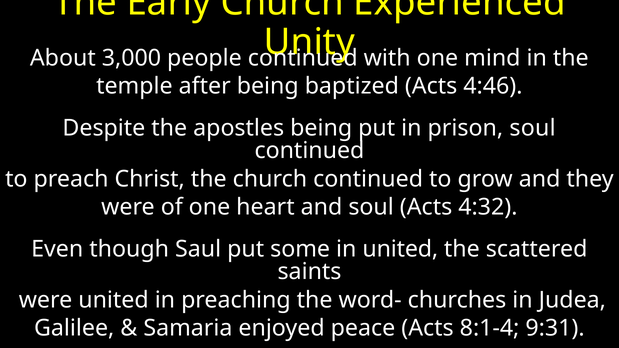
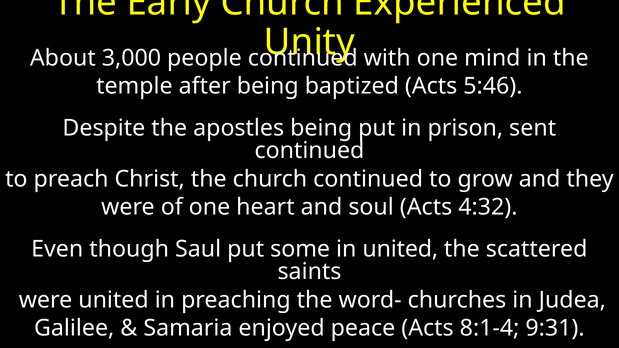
4:46: 4:46 -> 5:46 (493, 86)
prison soul: soul -> sent (533, 128)
